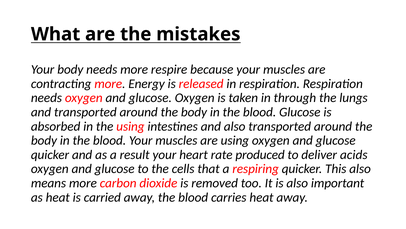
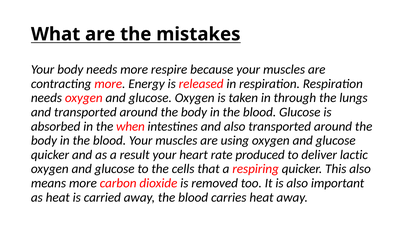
the using: using -> when (130, 126)
acids: acids -> lactic (354, 154)
